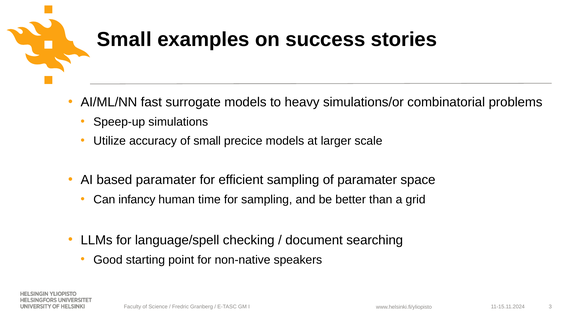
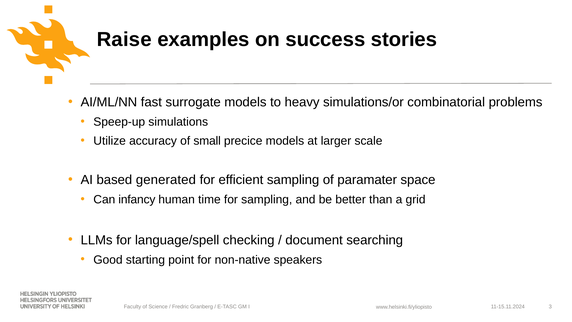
Small: Small -> Raise (124, 39)
based paramater: paramater -> generated (166, 180)
